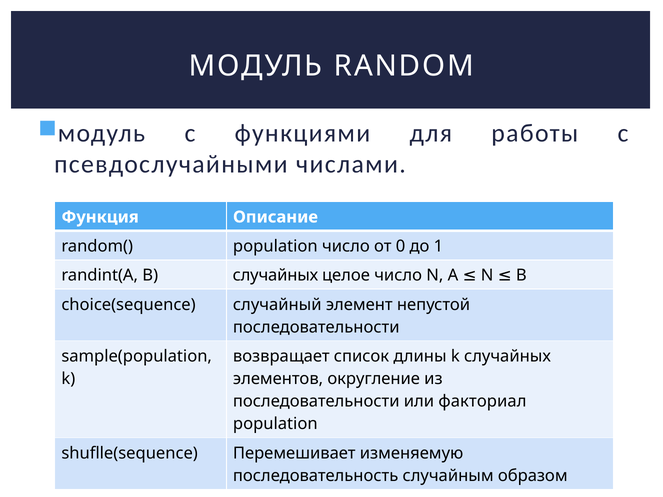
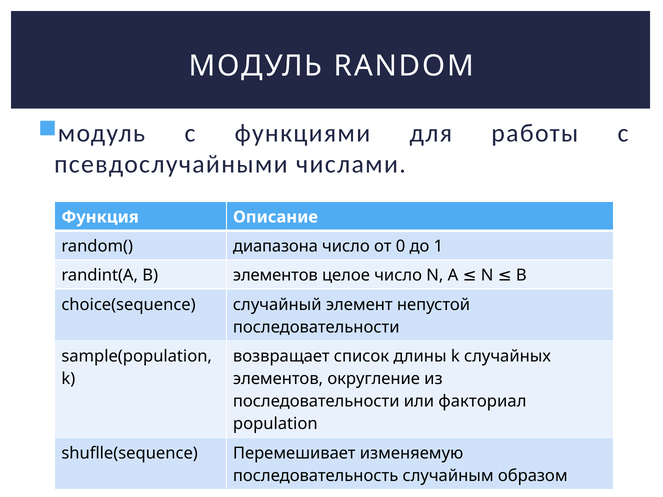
random( population: population -> диапазона (275, 246)
B случайных: случайных -> элементов (275, 276)
